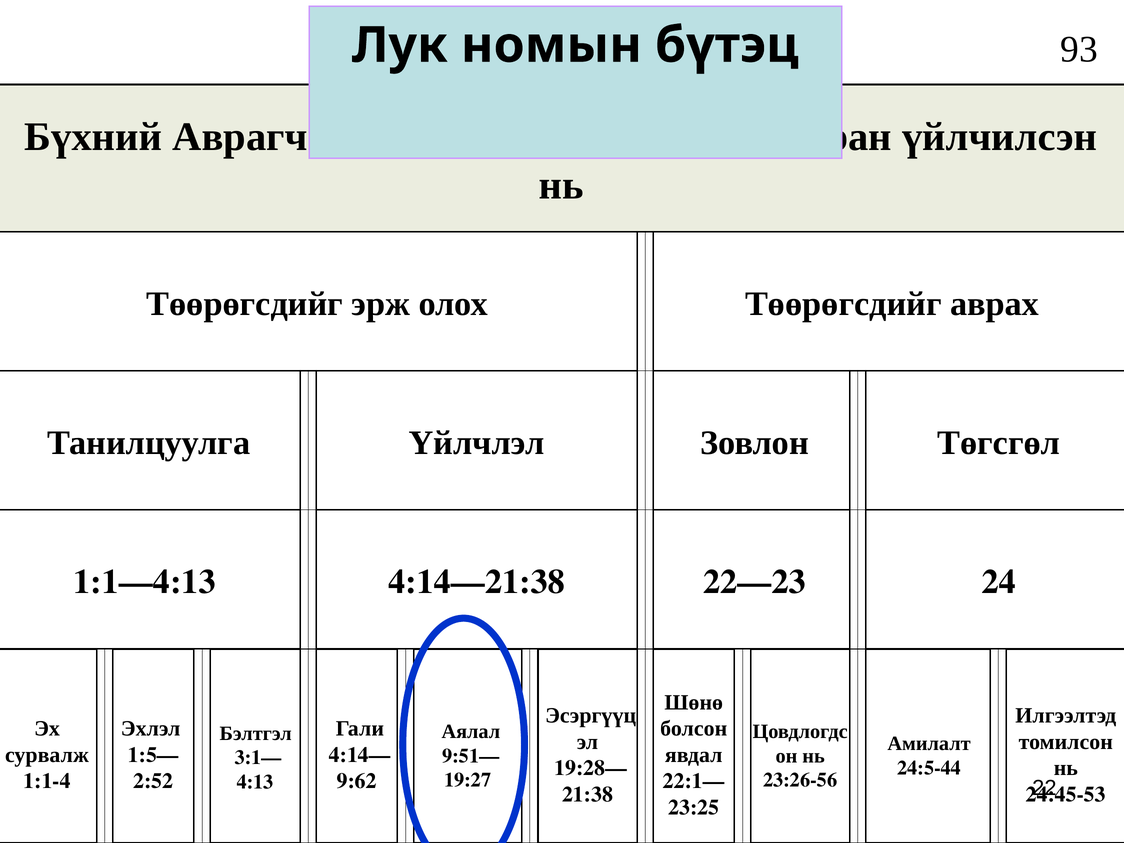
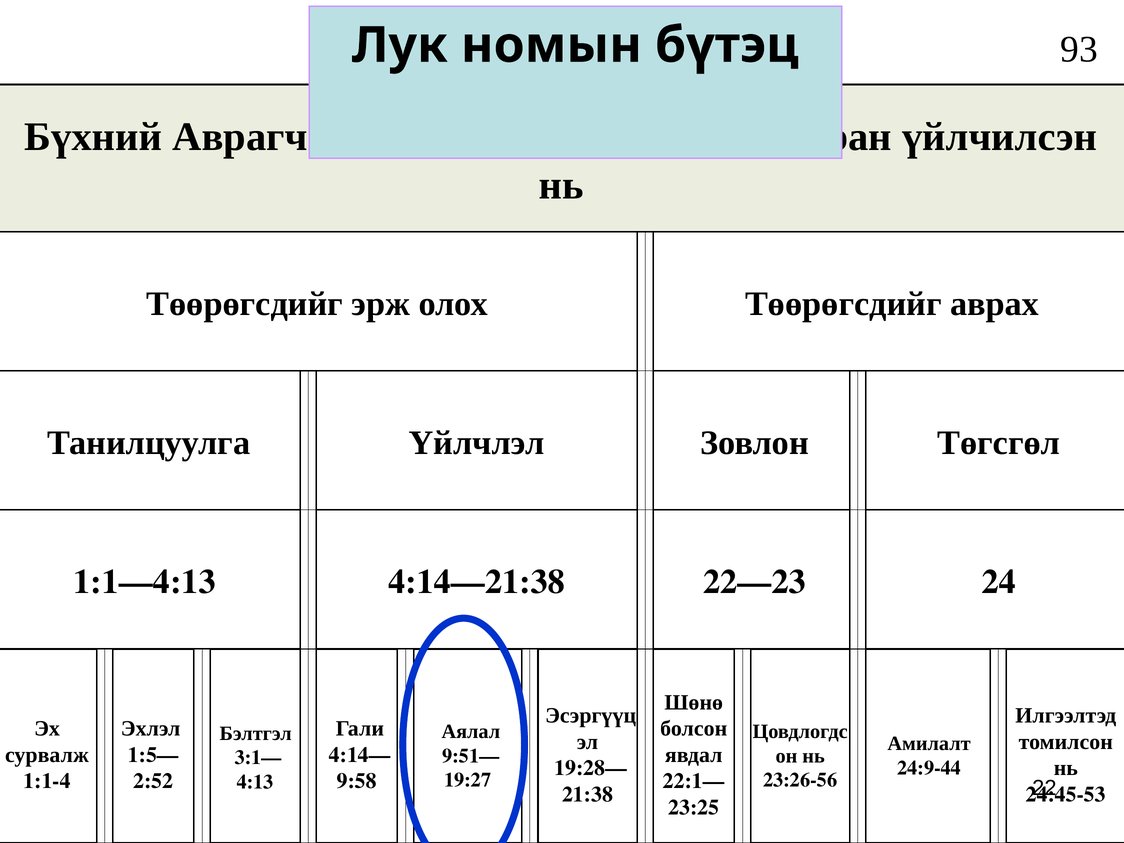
24:5-44: 24:5-44 -> 24:9-44 (929, 768)
9:62: 9:62 -> 9:58 (357, 781)
